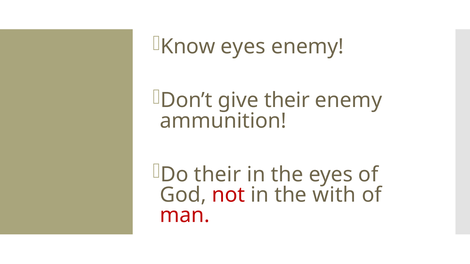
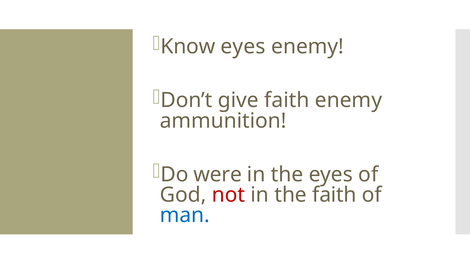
give their: their -> faith (287, 100)
Do their: their -> were (218, 175)
the with: with -> faith (334, 195)
man colour: red -> blue (185, 216)
